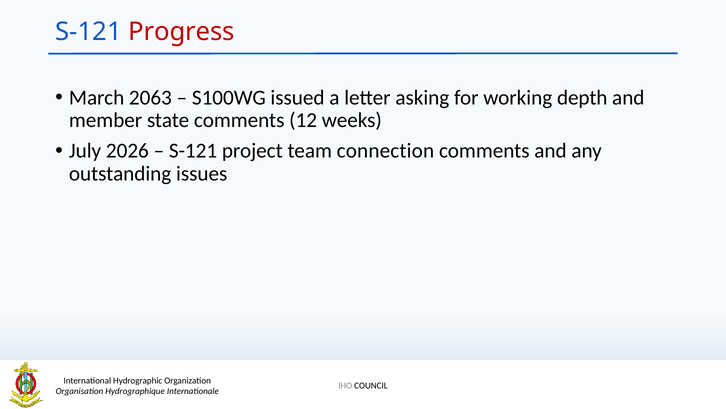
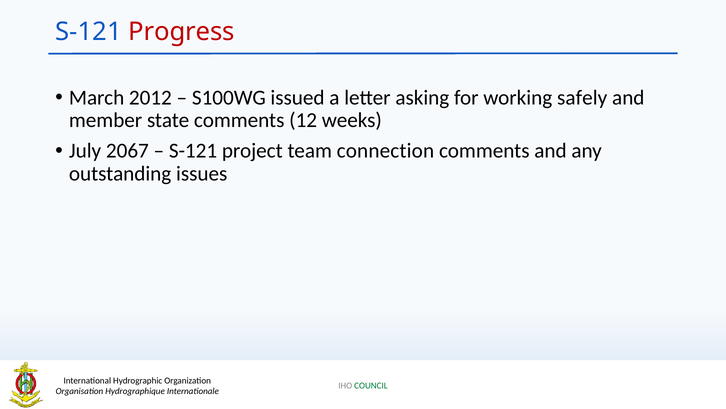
2063: 2063 -> 2012 (150, 97)
depth: depth -> safely (582, 97)
2026: 2026 -> 2067 (127, 151)
COUNCIL colour: black -> green (371, 385)
